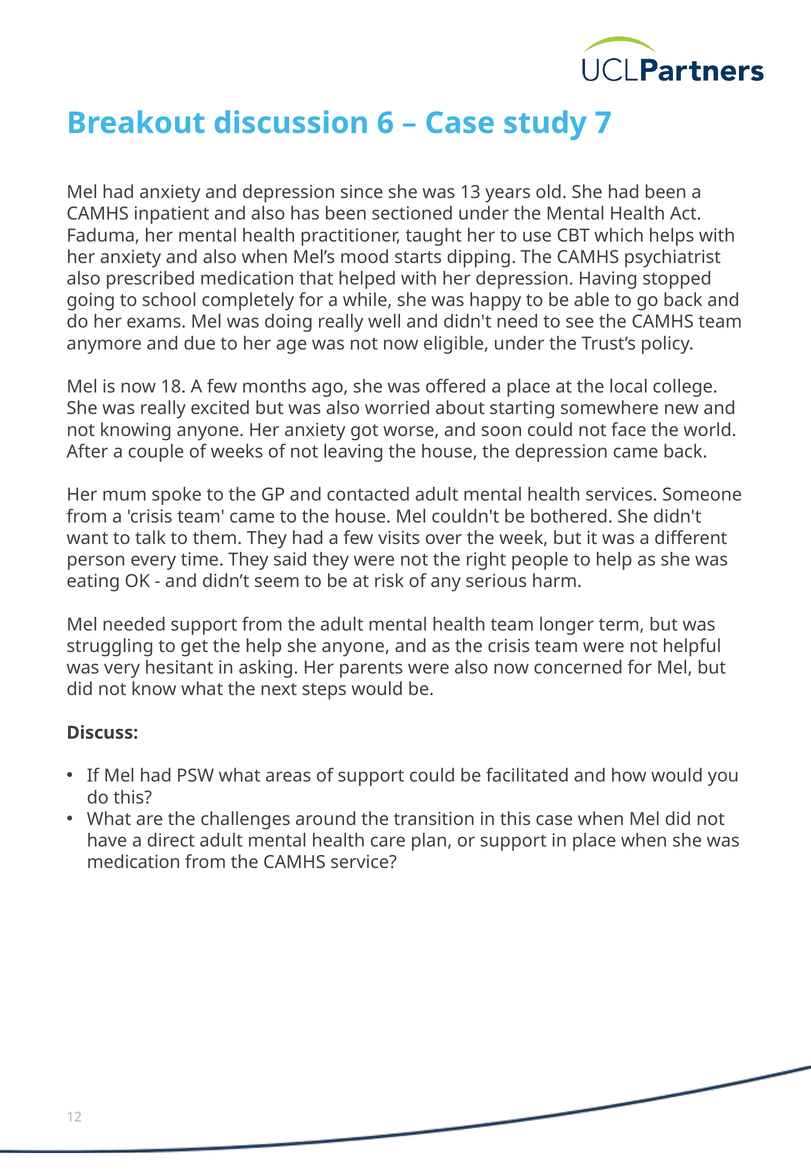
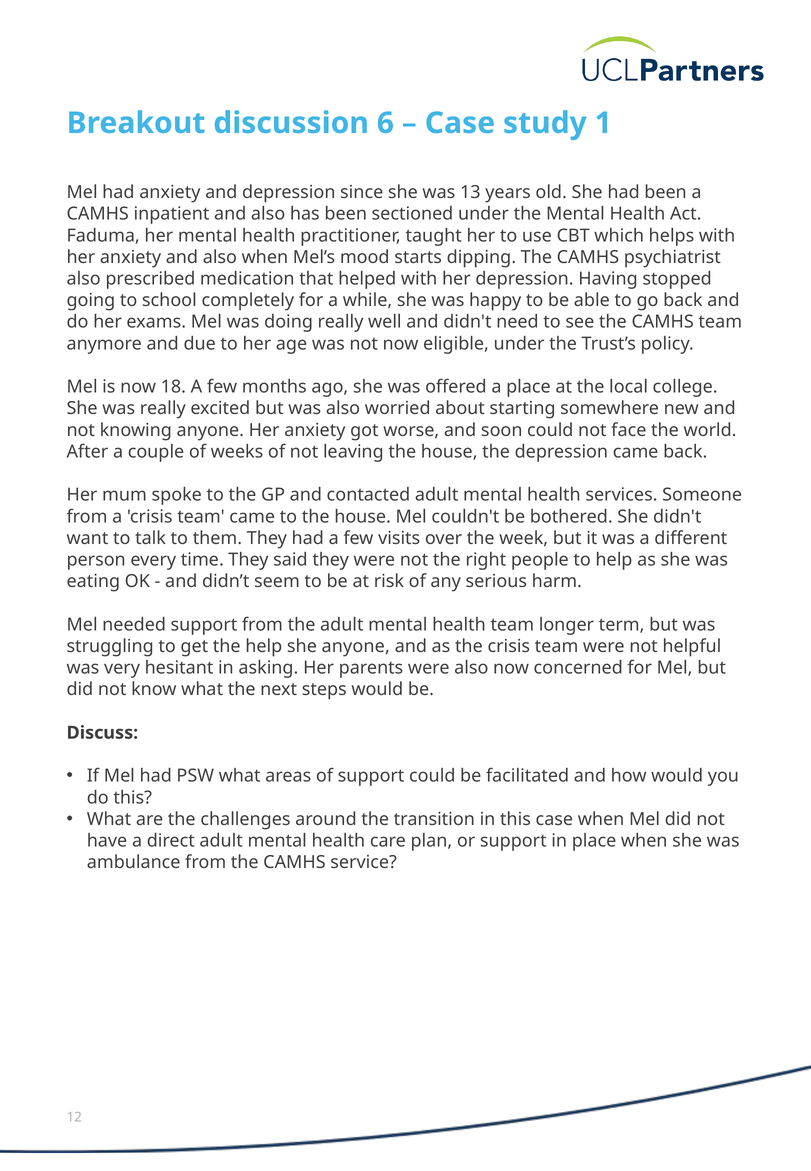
7: 7 -> 1 (603, 123)
medication: medication -> ambulance (134, 863)
